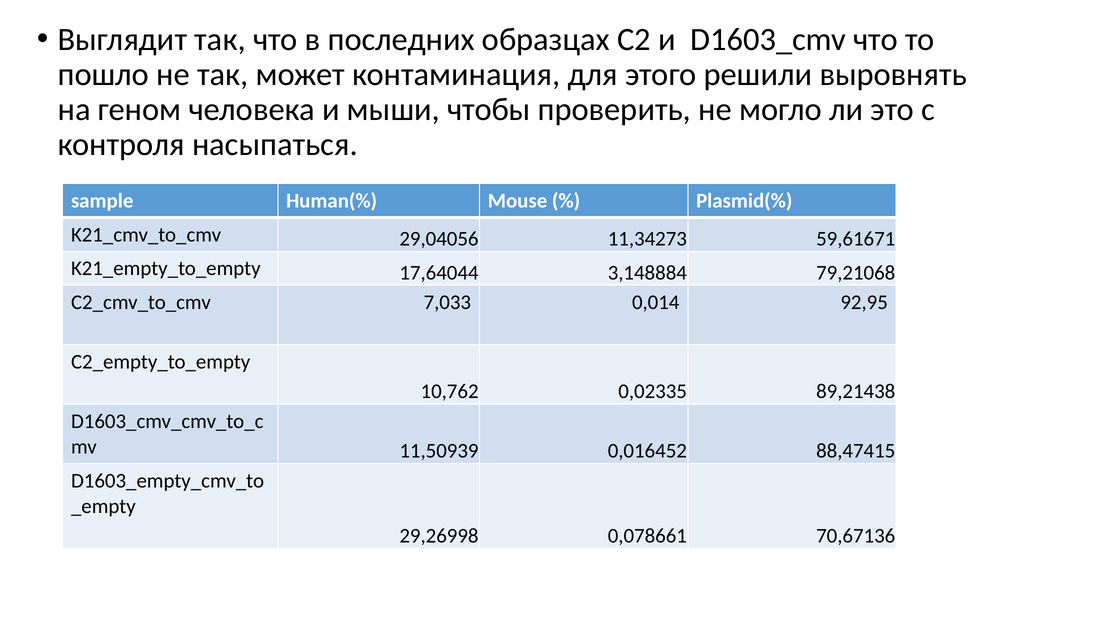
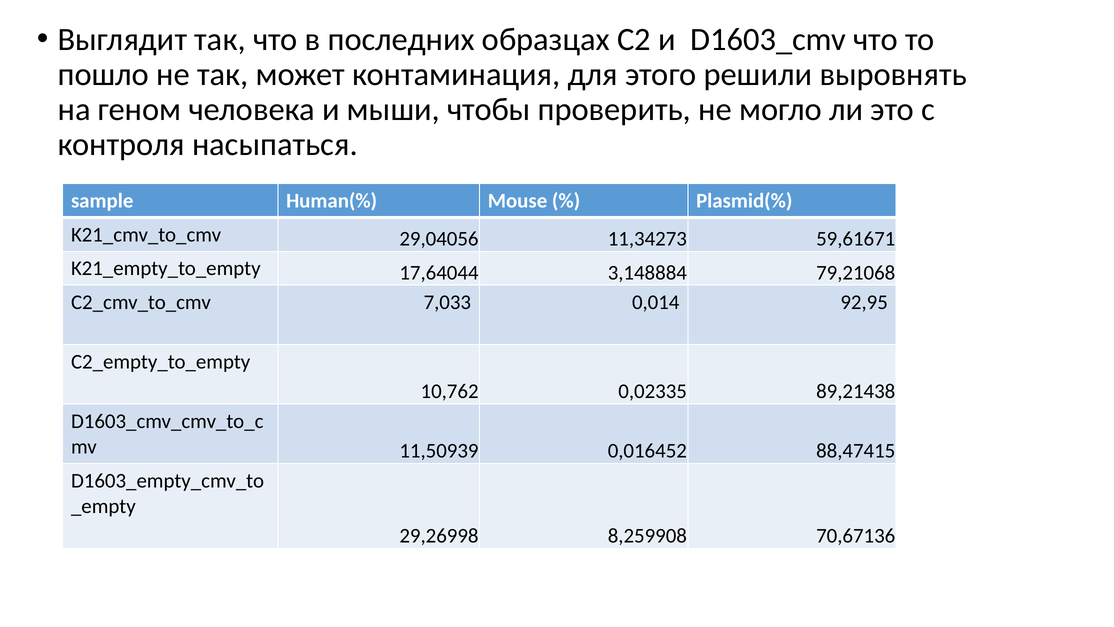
0,078661: 0,078661 -> 8,259908 (647, 536)
